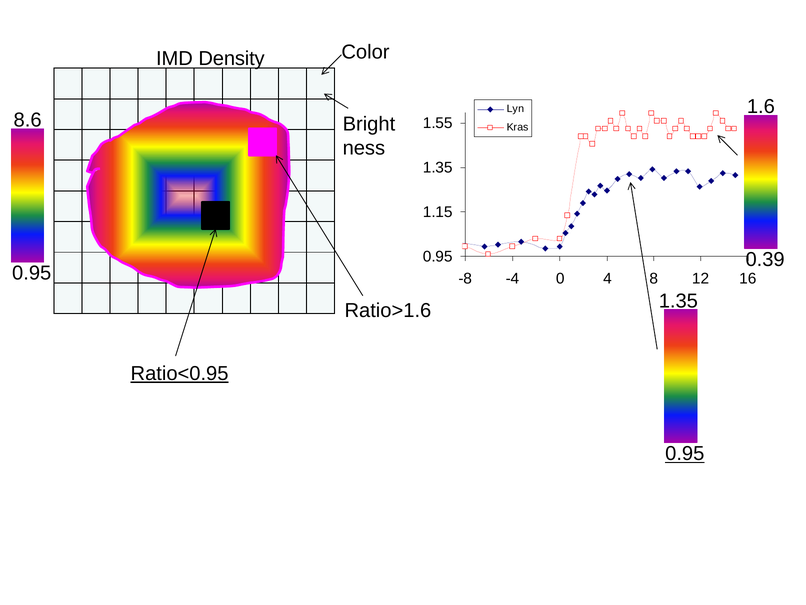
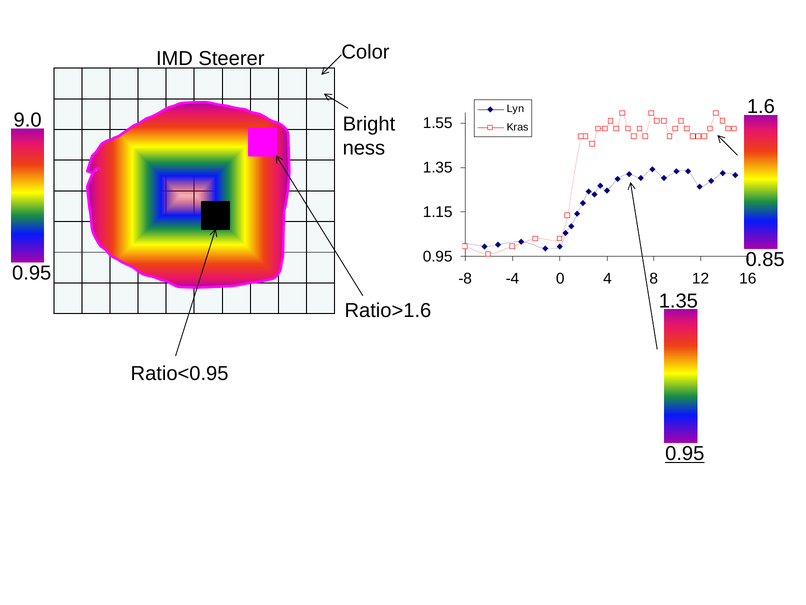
Density: Density -> Steerer (231, 59)
8.6: 8.6 -> 9.0 (28, 120)
0.39: 0.39 -> 0.85 (765, 259)
Ratio<0.95 underline: present -> none (180, 373)
